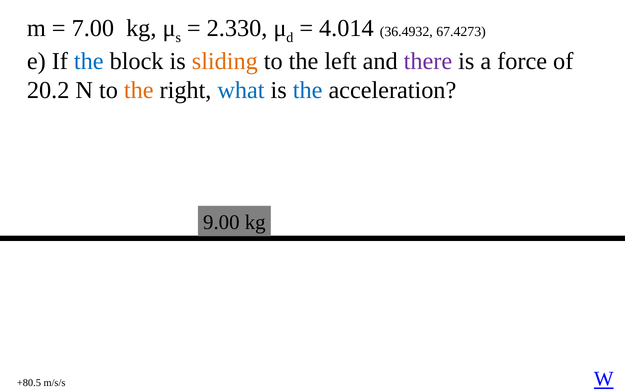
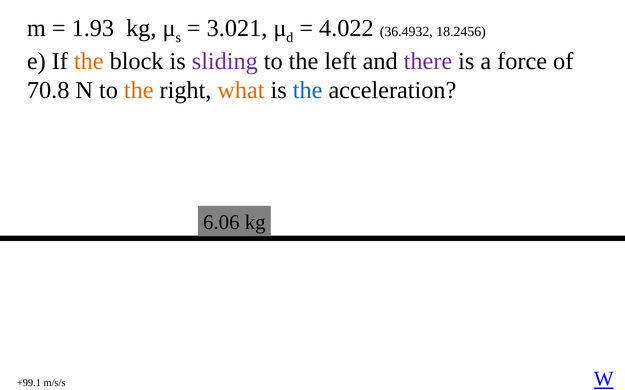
7.00: 7.00 -> 1.93 (93, 28)
2.330: 2.330 -> 3.021 (237, 28)
4.014: 4.014 -> 4.022 (346, 28)
67.4273: 67.4273 -> 18.2456 (461, 31)
the colour: blue -> orange (89, 61)
sliding colour: orange -> purple (225, 61)
20.2: 20.2 -> 70.8 (48, 90)
what colour: blue -> orange (241, 90)
9.00: 9.00 -> 6.06 (221, 223)
+80.5: +80.5 -> +99.1 (29, 383)
